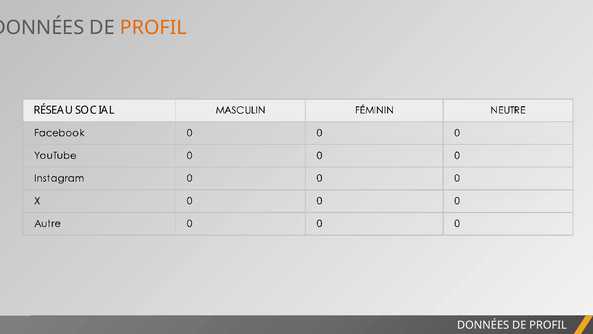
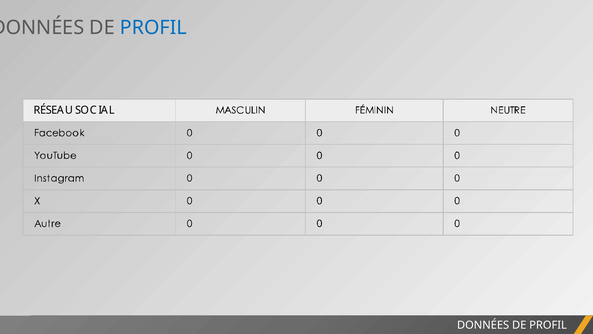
PROFIL colour: orange -> blue (153, 28)
